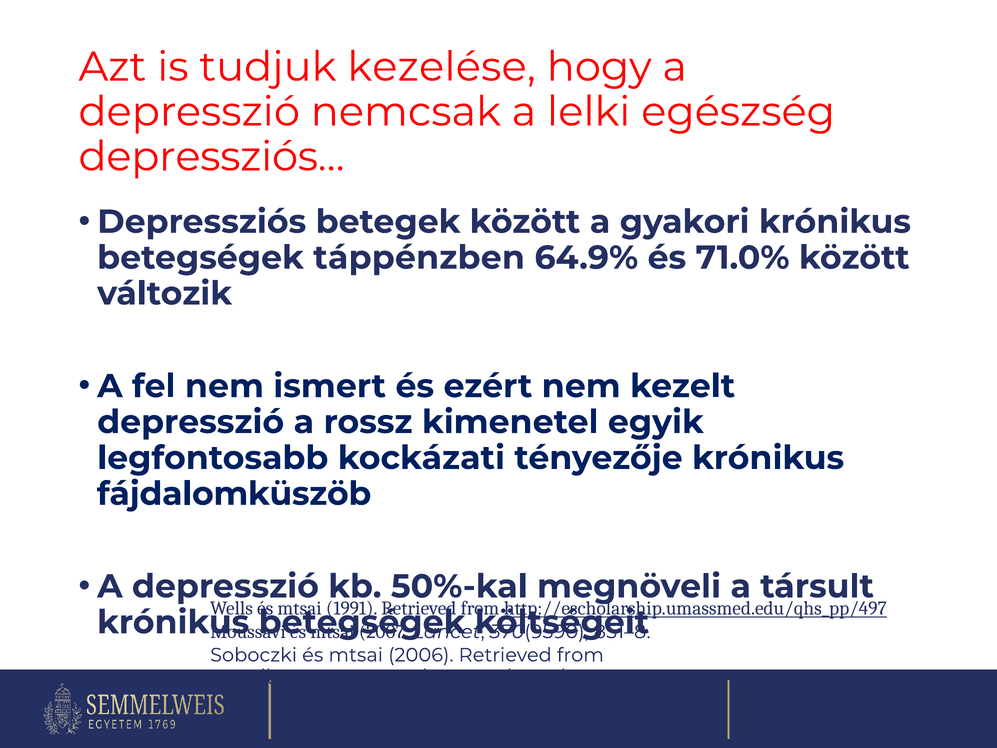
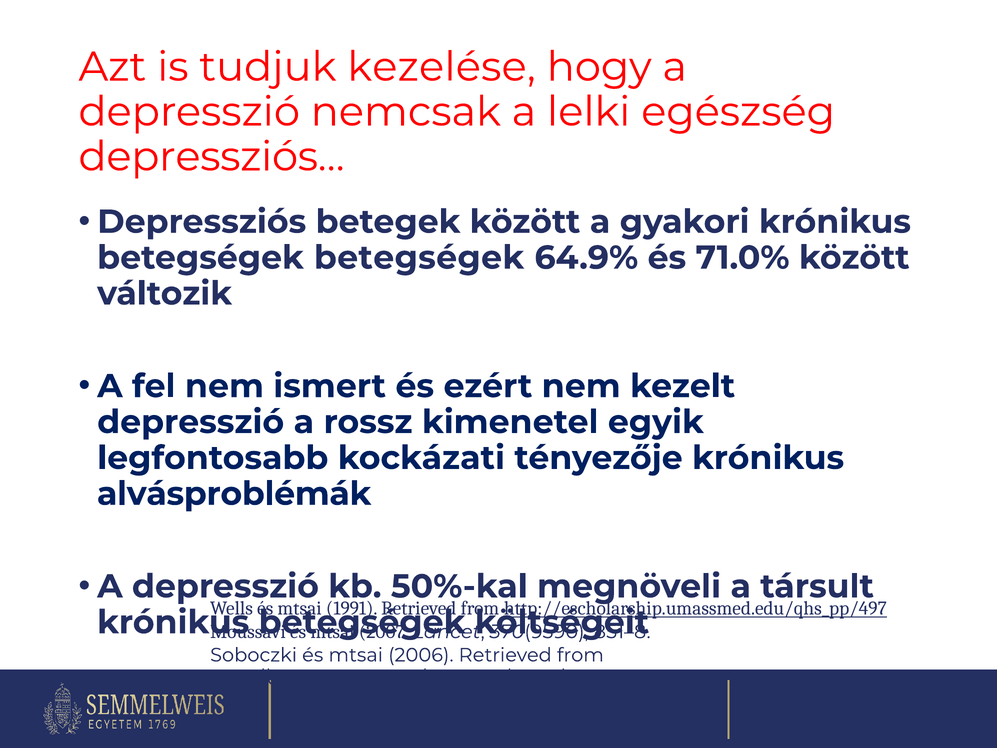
betegségek táppénzben: táppénzben -> betegségek (419, 258)
fájdalomküszöb: fájdalomküszöb -> alvásproblémák (234, 494)
